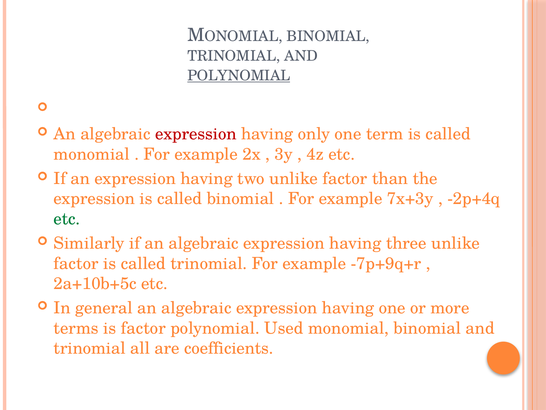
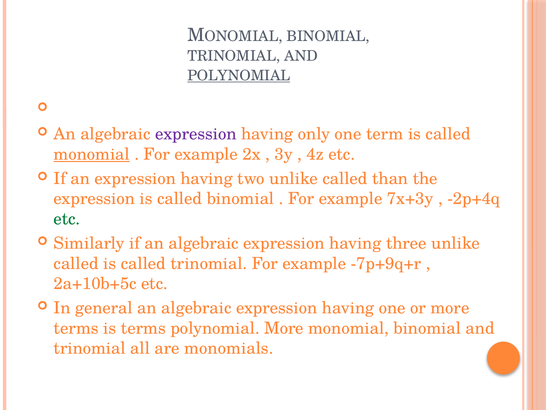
expression colour: red -> purple (196, 134)
monomial underline: none -> present (92, 154)
two unlike factor: factor -> called (345, 179)
factor: factor -> called (76, 263)
is factor: factor -> terms (143, 328)
polynomial Used: Used -> More (284, 328)
coefficients: coefficients -> monomials (229, 348)
